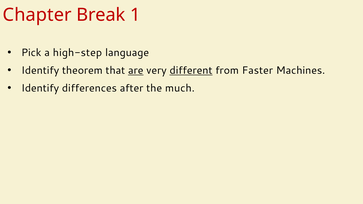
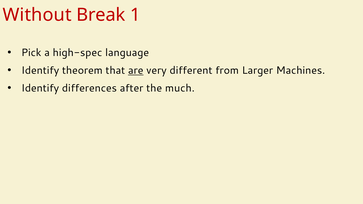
Chapter: Chapter -> Without (37, 15)
high-step: high-step -> high-spec (77, 53)
different underline: present -> none (191, 71)
Faster: Faster -> Larger (257, 71)
